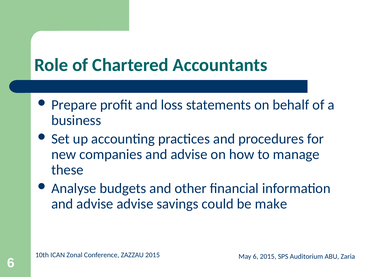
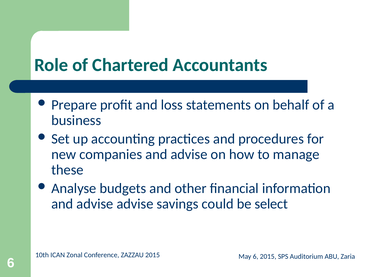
make: make -> select (271, 204)
